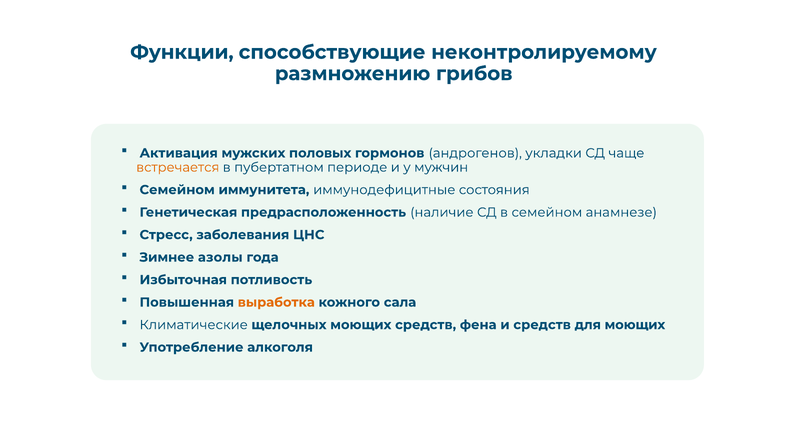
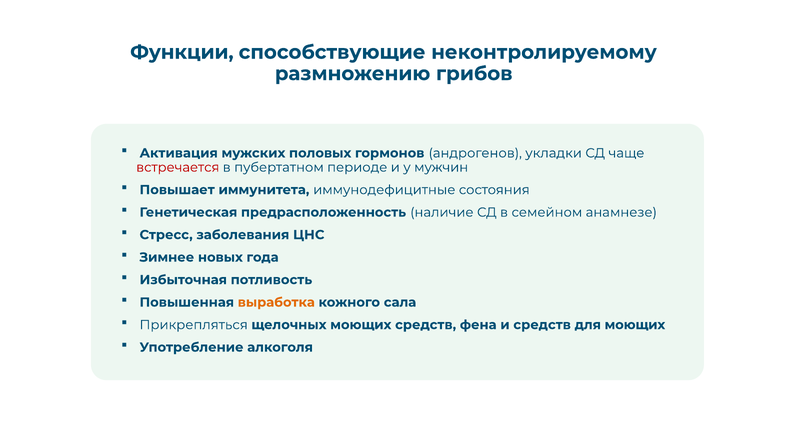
встречается colour: orange -> red (178, 167)
Семейном: Семейном -> Повышает (177, 190)
азолы: азолы -> новых (220, 257)
Климатические: Климатические -> Прикрепляться (194, 325)
